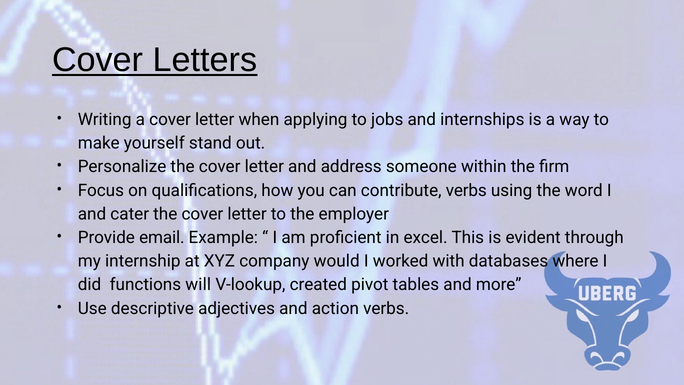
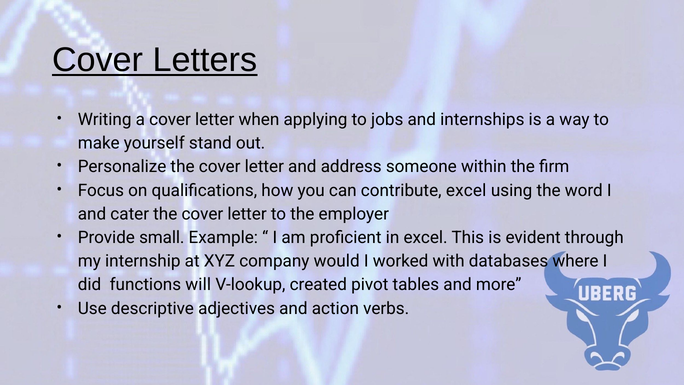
contribute verbs: verbs -> excel (466, 190)
email: email -> small (162, 237)
